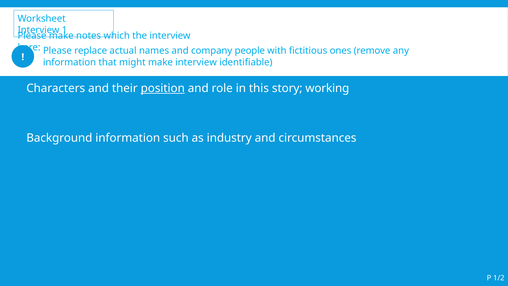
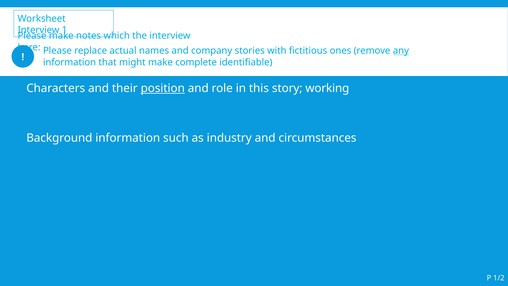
people: people -> stories (250, 51)
any underline: none -> present (401, 51)
make interview: interview -> complete (196, 62)
